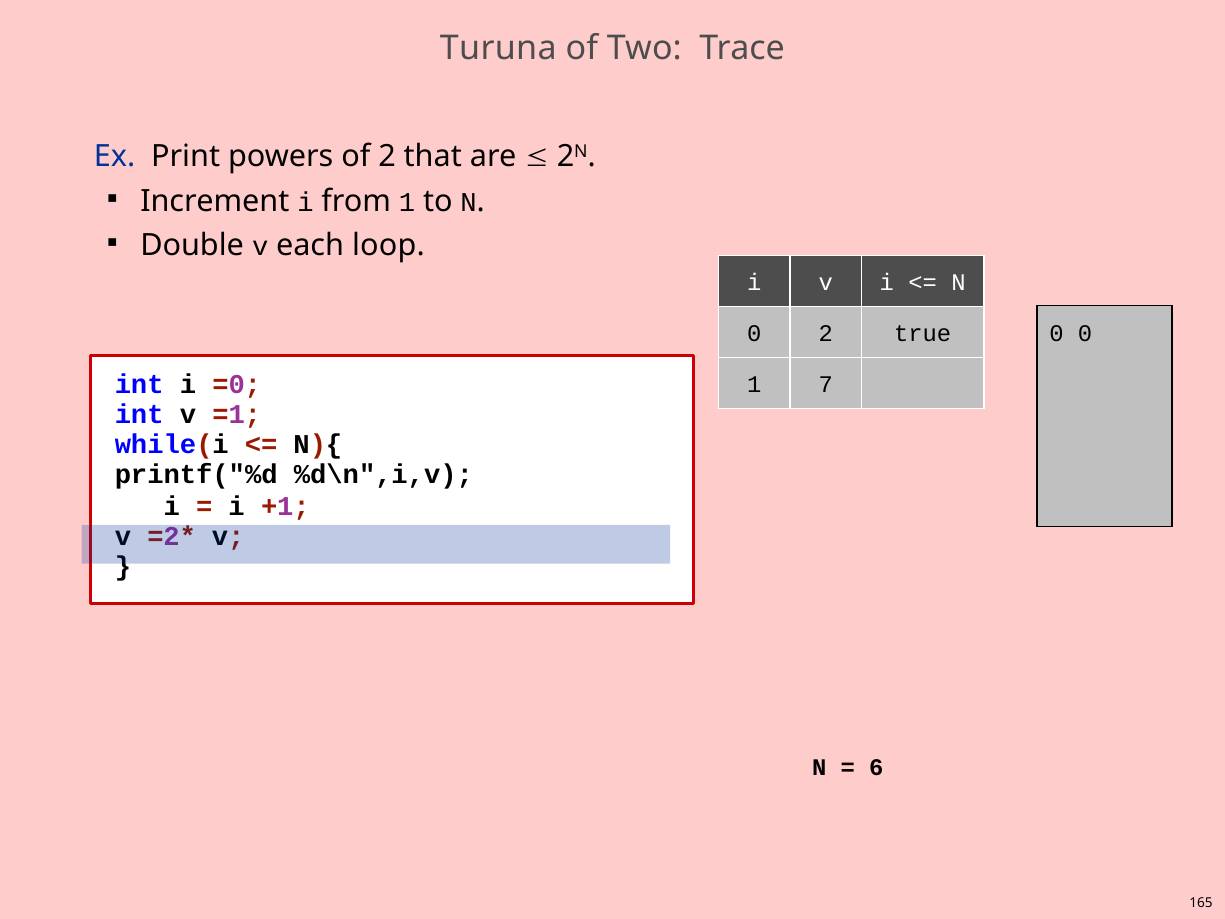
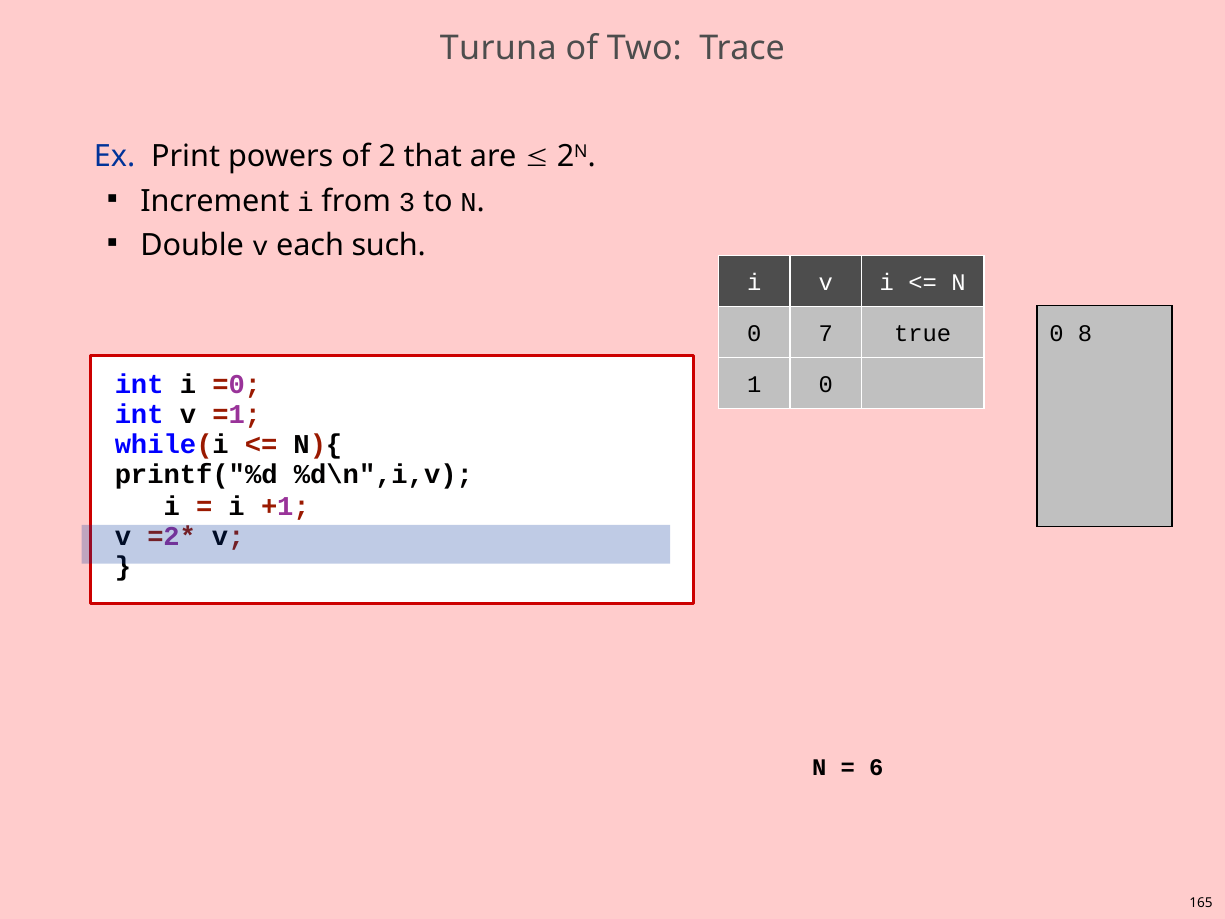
from 1: 1 -> 3 (407, 202)
loop: loop -> such (389, 245)
0 2: 2 -> 7 (826, 333)
0: 0 -> 8 (1085, 334)
1 7: 7 -> 0 (826, 384)
